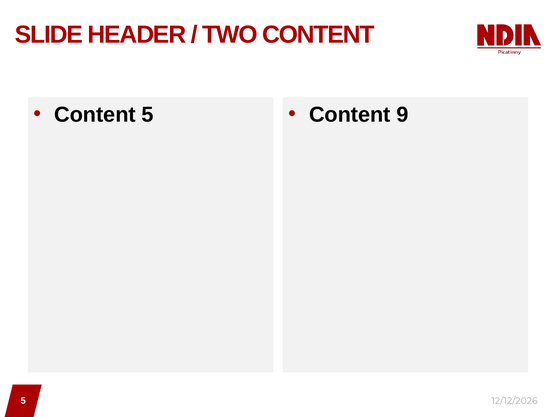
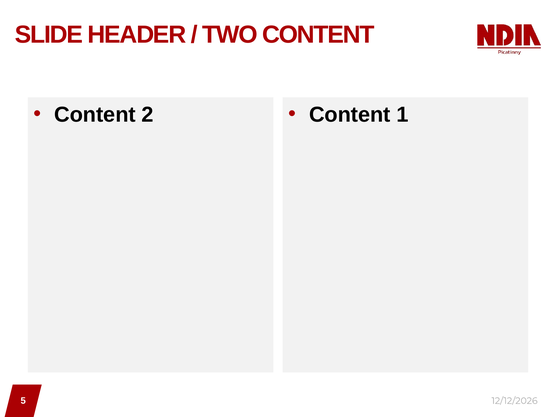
Content 5: 5 -> 2 (148, 115)
9: 9 -> 1 (402, 115)
